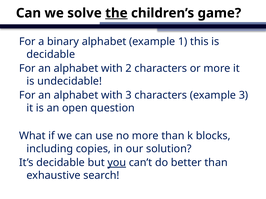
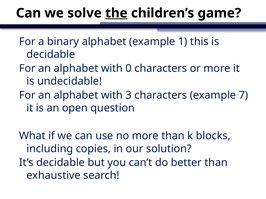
2: 2 -> 0 (129, 69)
example 3: 3 -> 7 (243, 95)
you underline: present -> none (117, 163)
